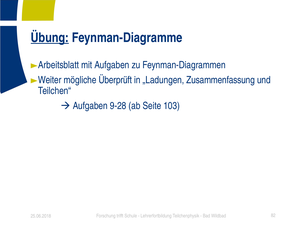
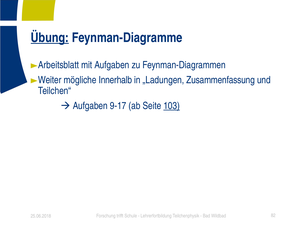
Überprüft: Überprüft -> Innerhalb (115, 80)
9-28: 9-28 -> 9-17 (118, 105)
103 underline: none -> present (172, 105)
